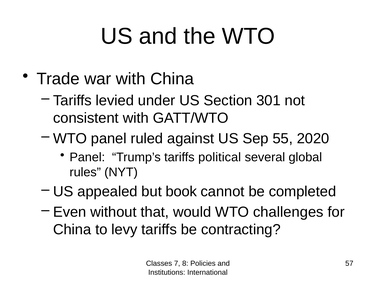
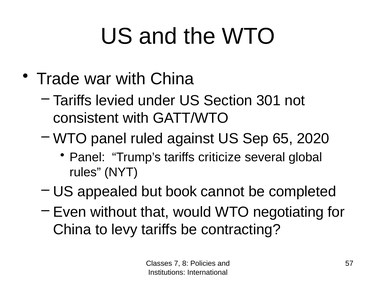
55: 55 -> 65 (283, 139)
political: political -> criticize (220, 157)
challenges: challenges -> negotiating (288, 212)
